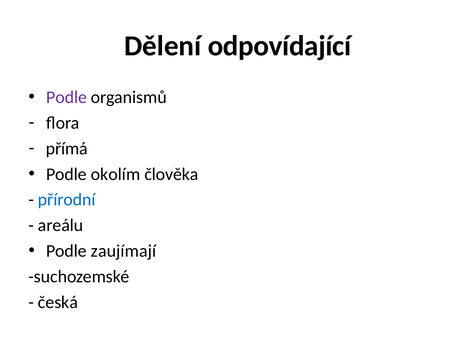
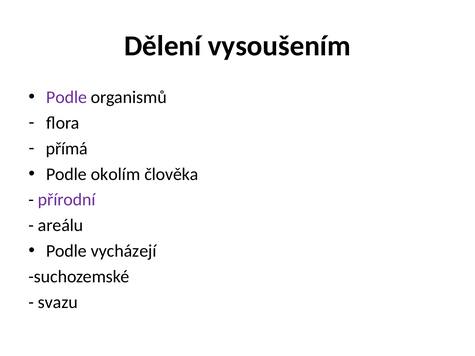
odpovídající: odpovídající -> vysoušením (279, 46)
přírodní colour: blue -> purple (67, 200)
zaujímají: zaujímají -> vycházejí (124, 251)
česká: česká -> svazu (58, 302)
